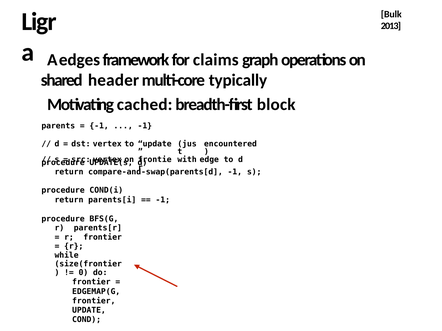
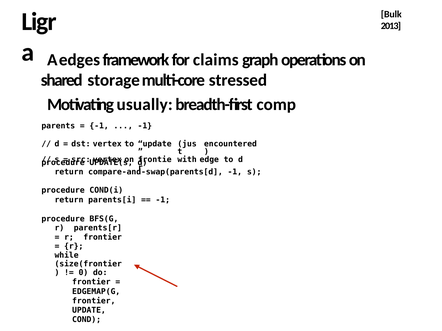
header: header -> storage (114, 80)
typically: typically -> stressed (238, 80)
cached: cached -> usually (145, 105)
block: block -> comp (276, 105)
